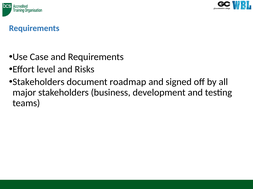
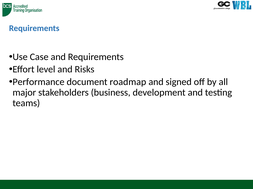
Stakeholders: Stakeholders -> Performance (39, 82)
